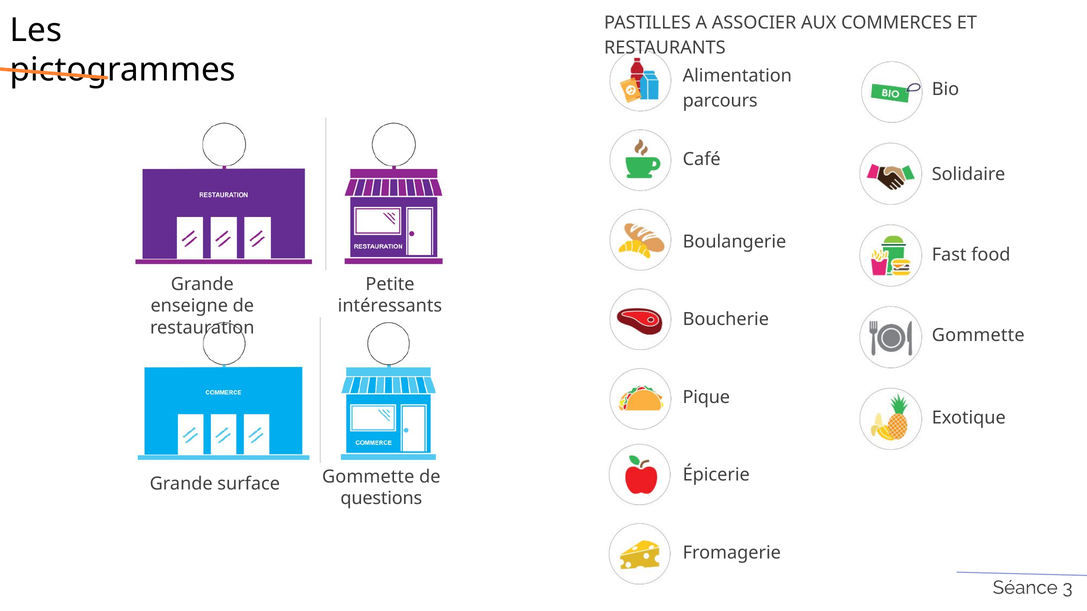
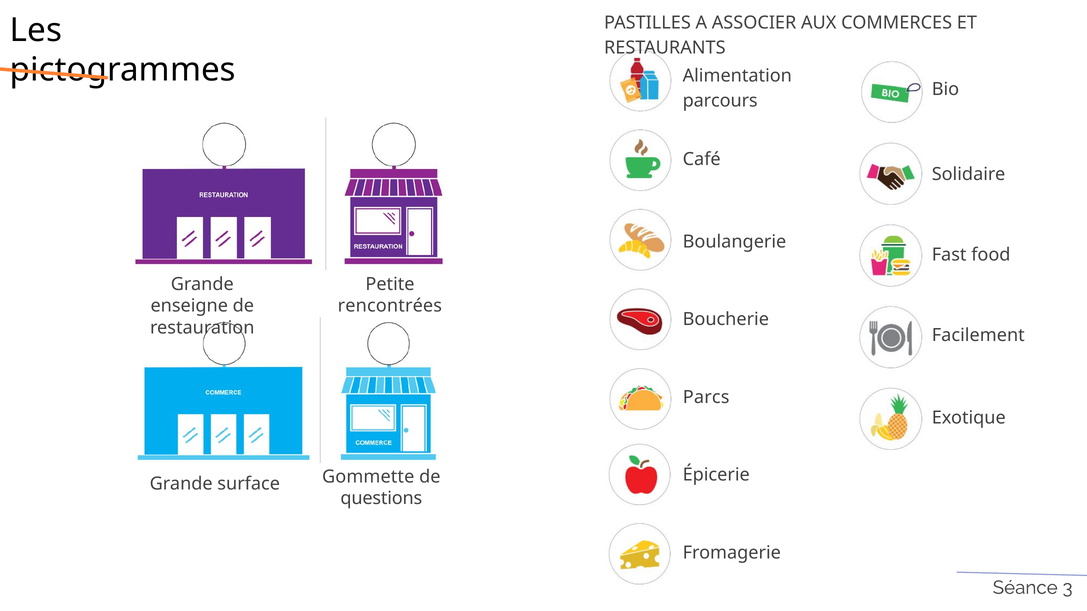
intéressants: intéressants -> rencontrées (390, 306)
Gommette: Gommette -> Facilement (978, 335)
Pique: Pique -> Parcs (706, 397)
